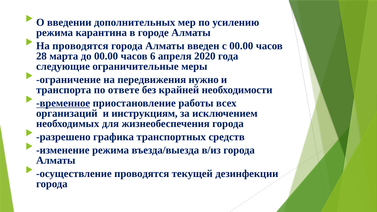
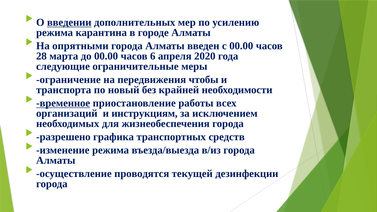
введении underline: none -> present (69, 22)
На проводятся: проводятся -> опрятными (80, 46)
нужно: нужно -> чтобы (204, 80)
ответе: ответе -> новый (124, 90)
